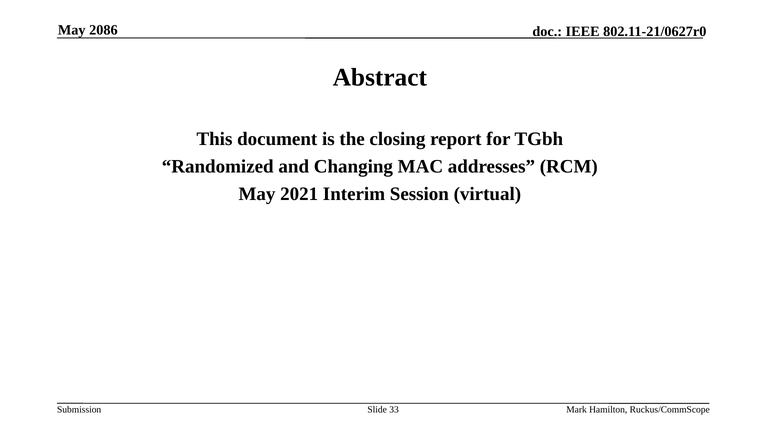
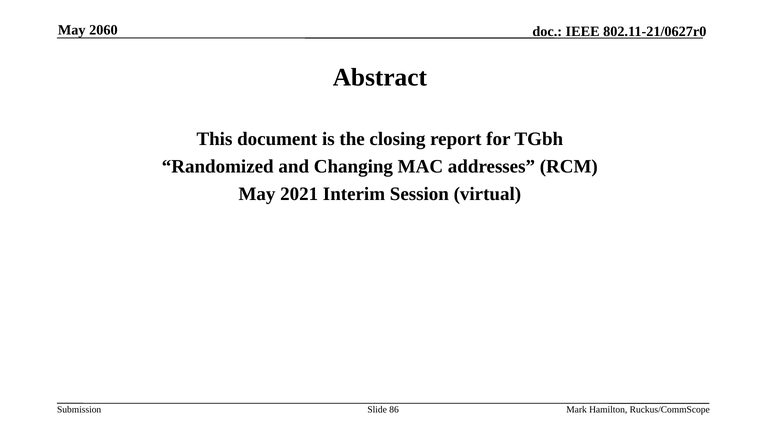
2086: 2086 -> 2060 (103, 30)
33: 33 -> 86 (394, 410)
